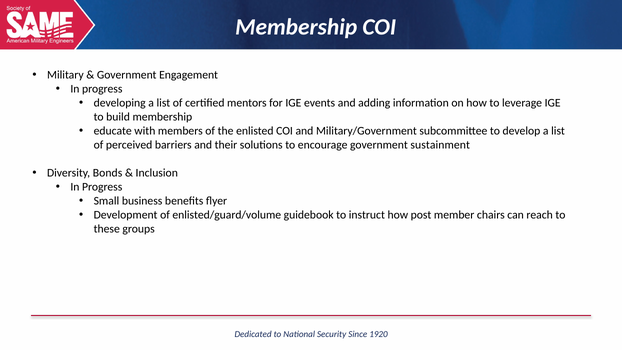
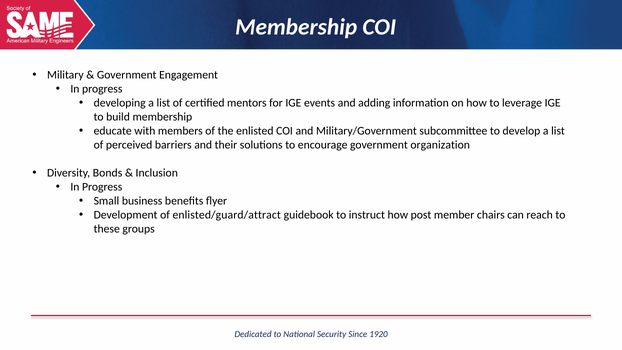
sustainment: sustainment -> organization (440, 145)
enlisted/guard/volume: enlisted/guard/volume -> enlisted/guard/attract (227, 215)
